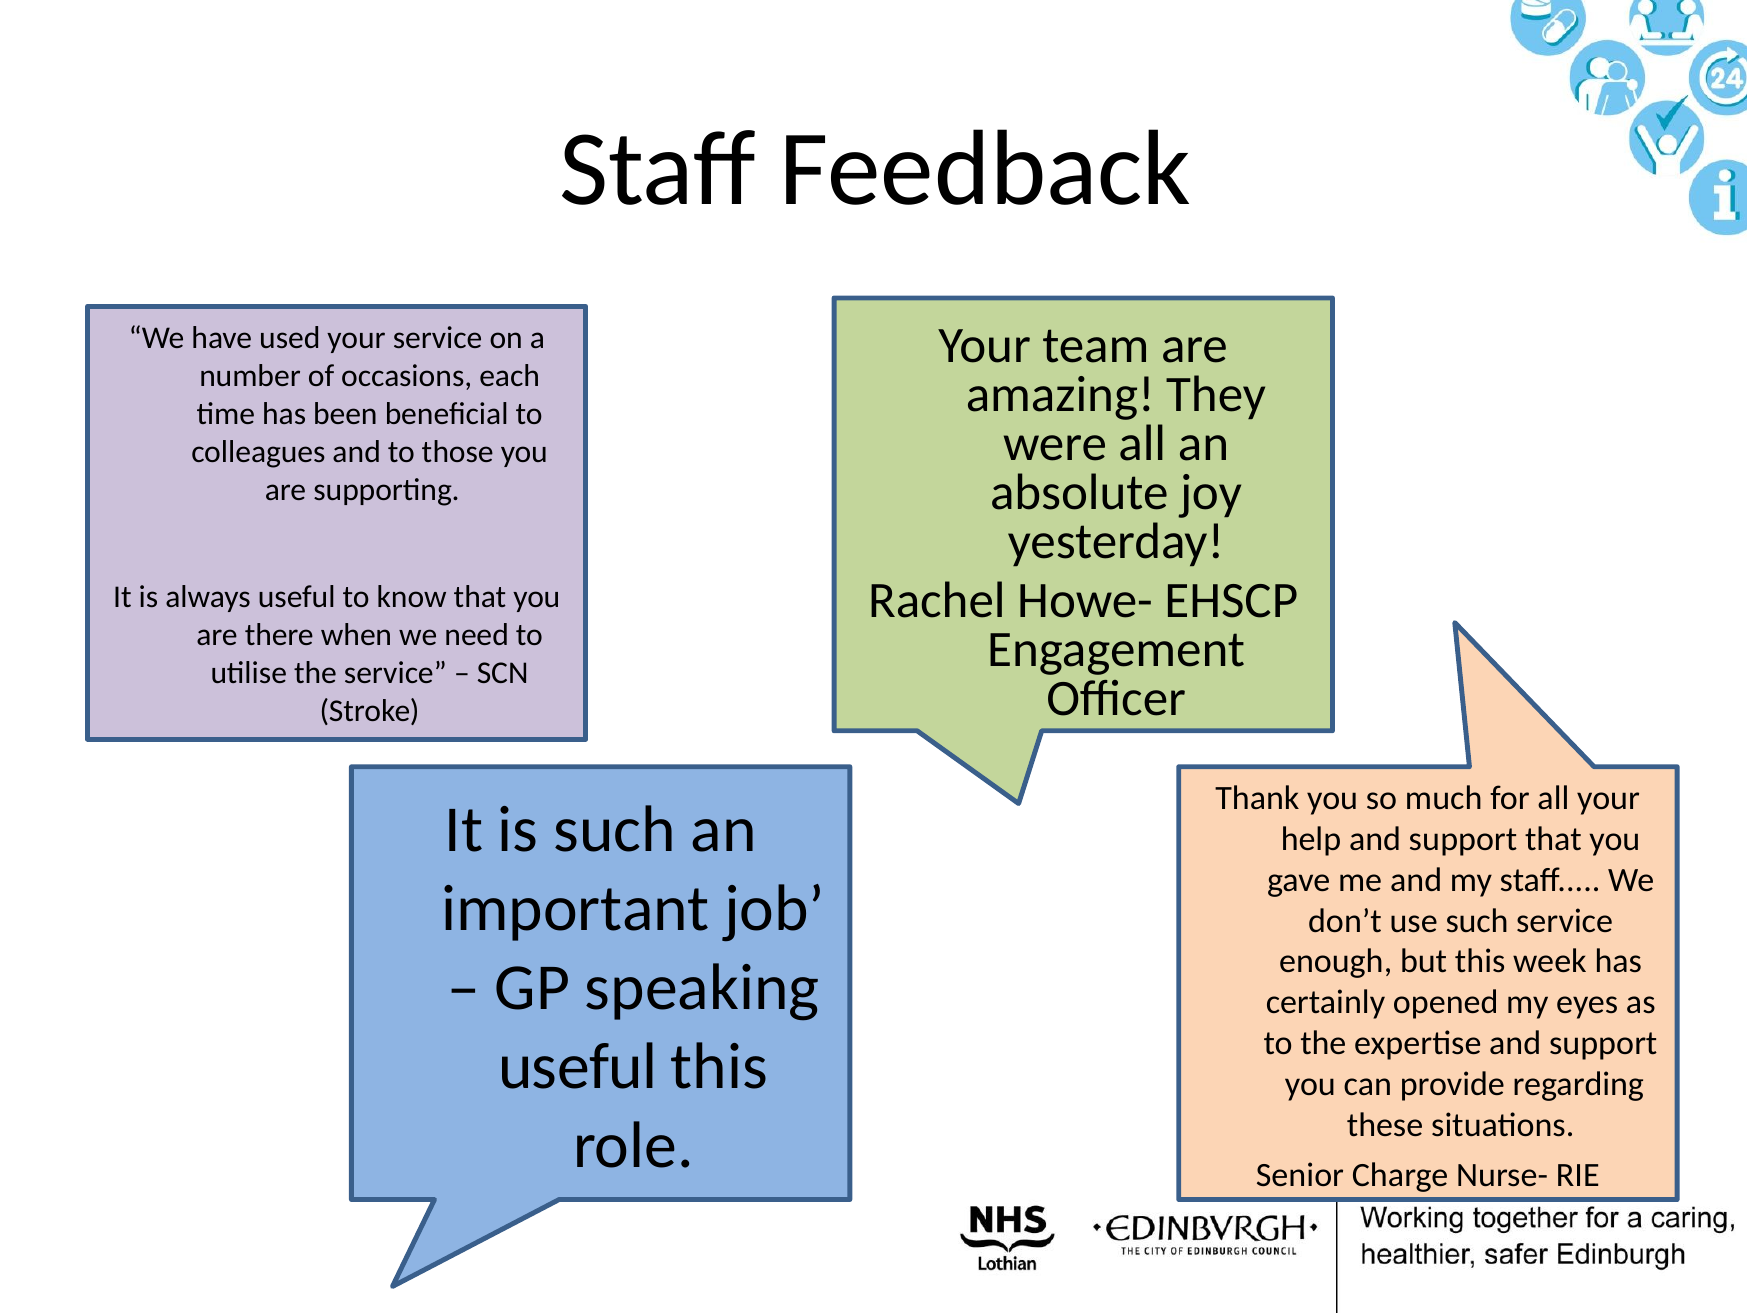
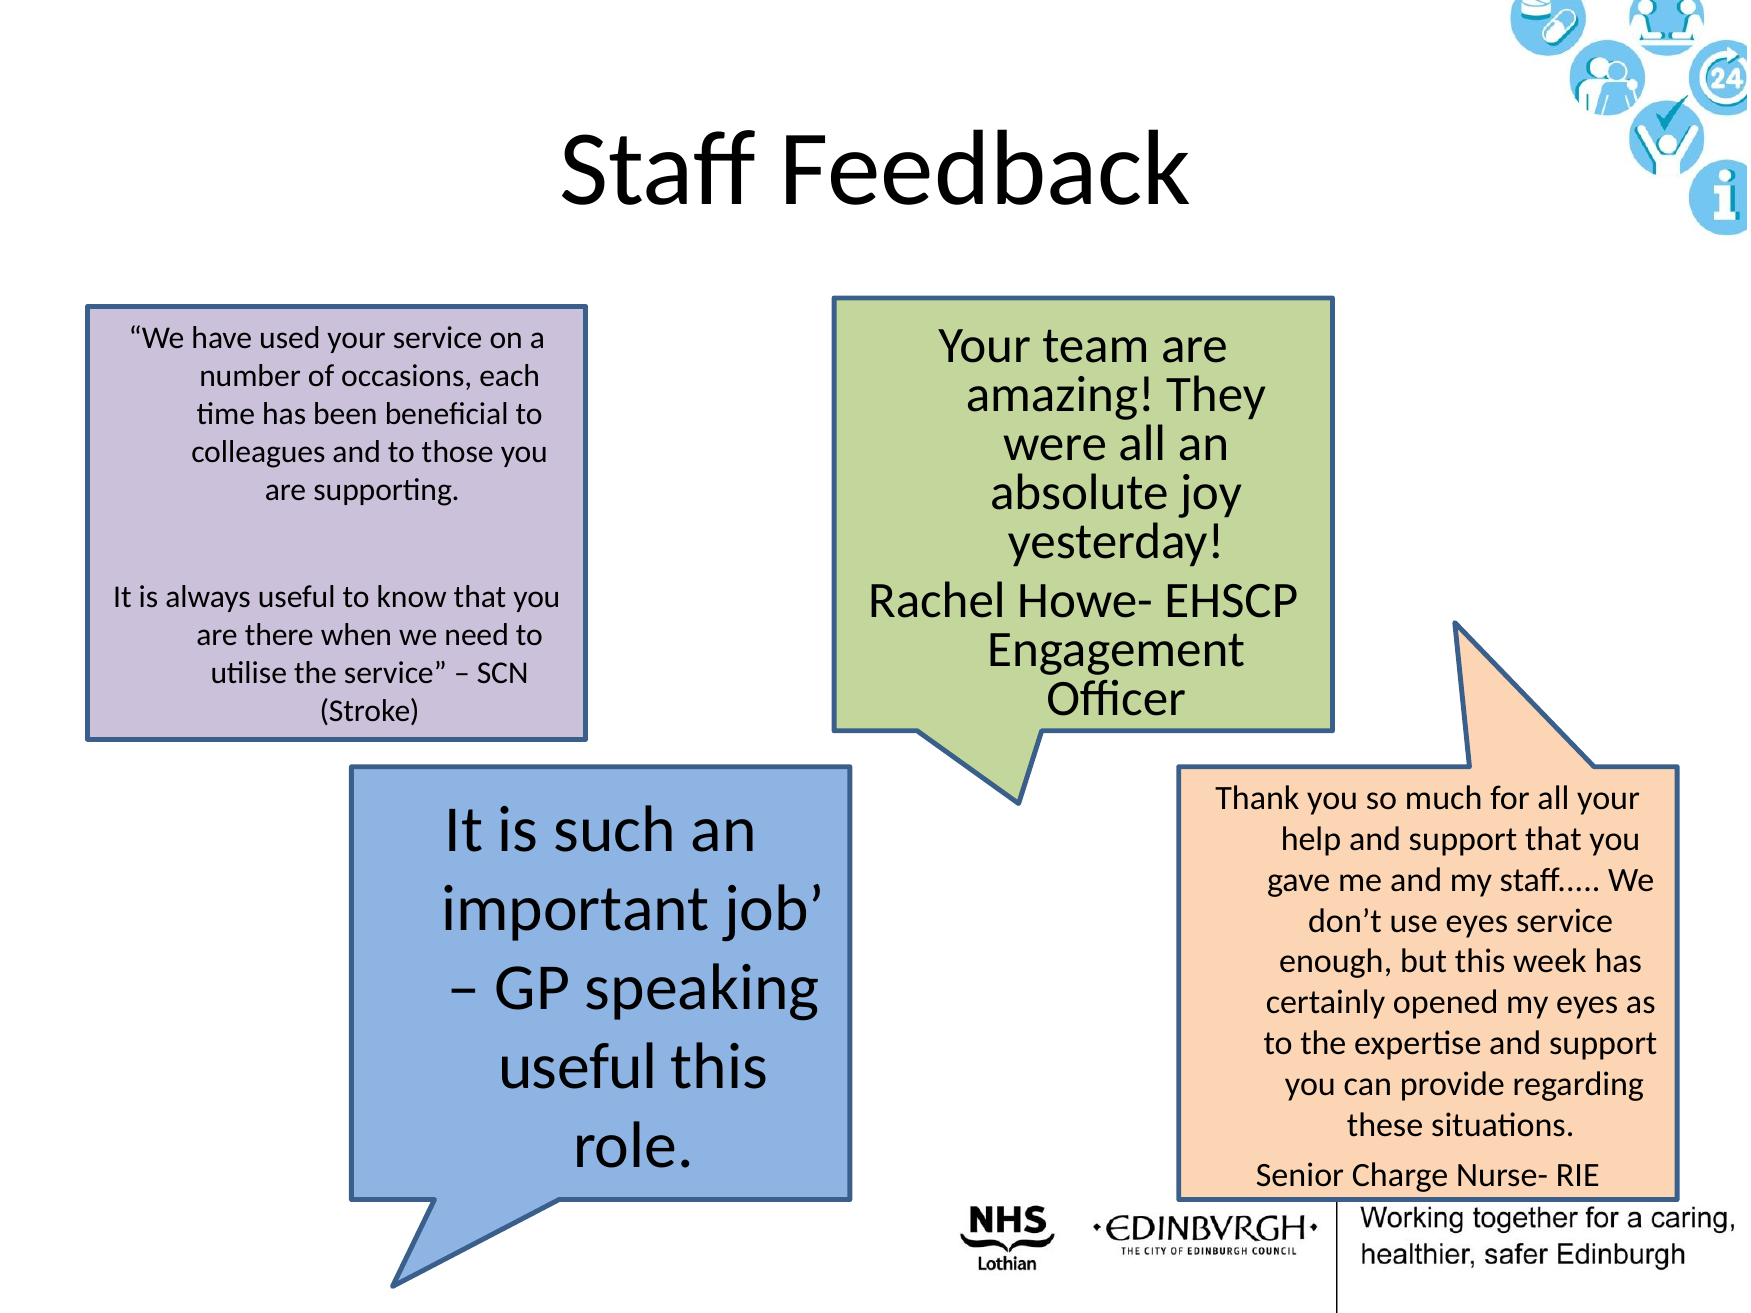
use such: such -> eyes (1477, 921)
